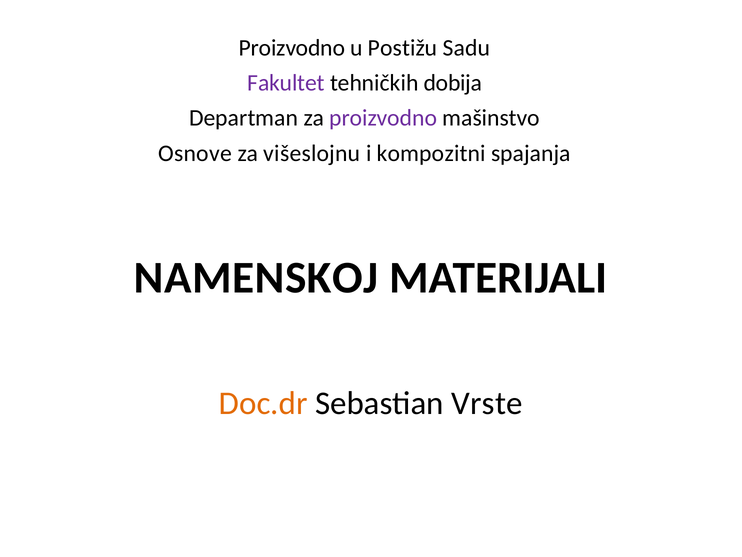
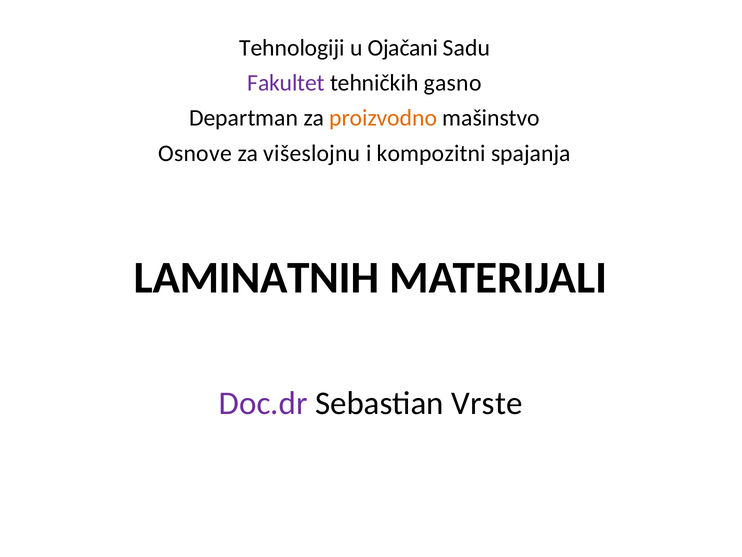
Proizvodno: Proizvodno -> Tehnologiji (292, 48)
Postižu: Postižu -> Ojačani (403, 48)
dobija: dobija -> gasno (453, 83)
proizvodno colour: purple -> orange (383, 118)
NAMENSKOJ: NAMENSKOJ -> LAMINATNIH (256, 277)
Doc.dr colour: orange -> purple (263, 403)
